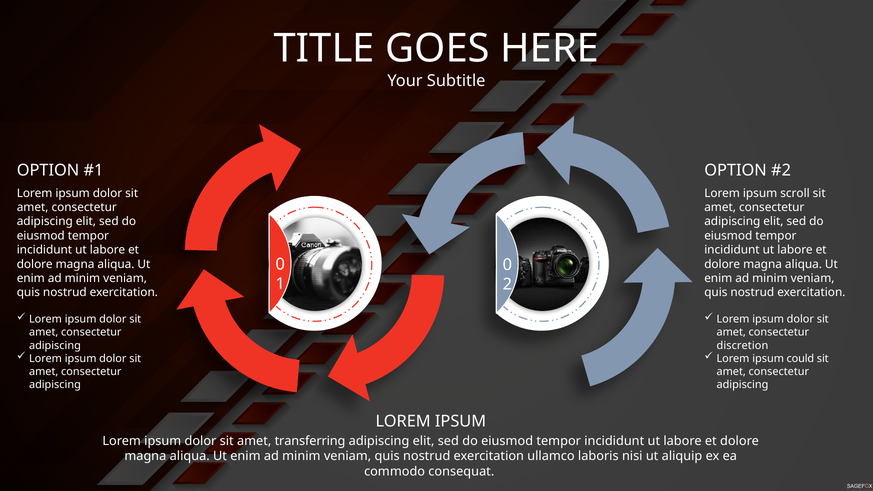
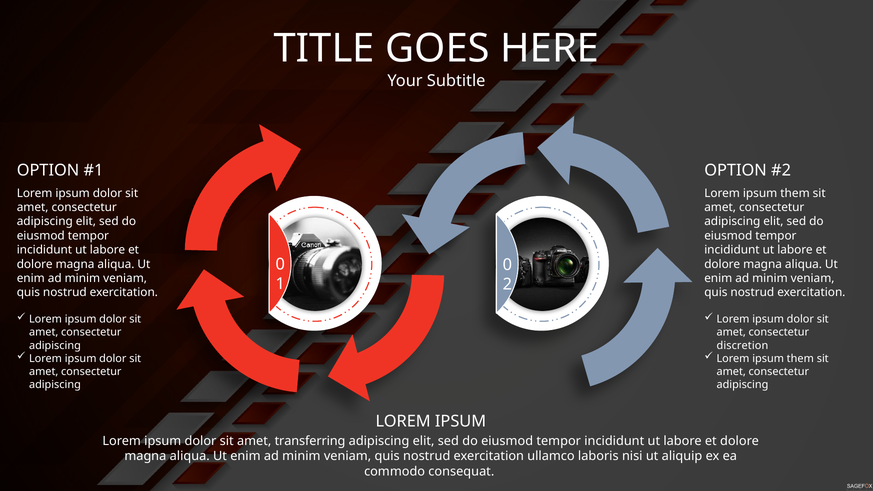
scroll: scroll -> them (795, 193)
could: could -> them (800, 359)
